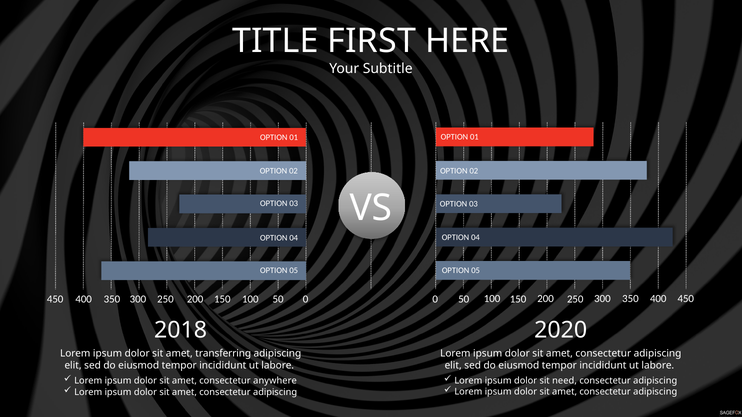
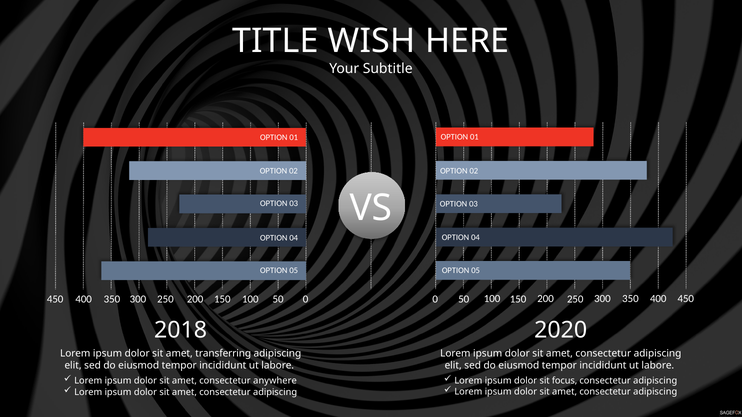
FIRST: FIRST -> WISH (372, 41)
need: need -> focus (565, 381)
